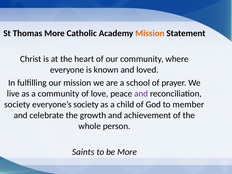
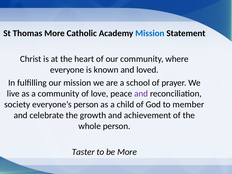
Mission colour: orange -> blue (150, 33)
everyone’s society: society -> person (86, 104)
Saints: Saints -> Taster (83, 152)
